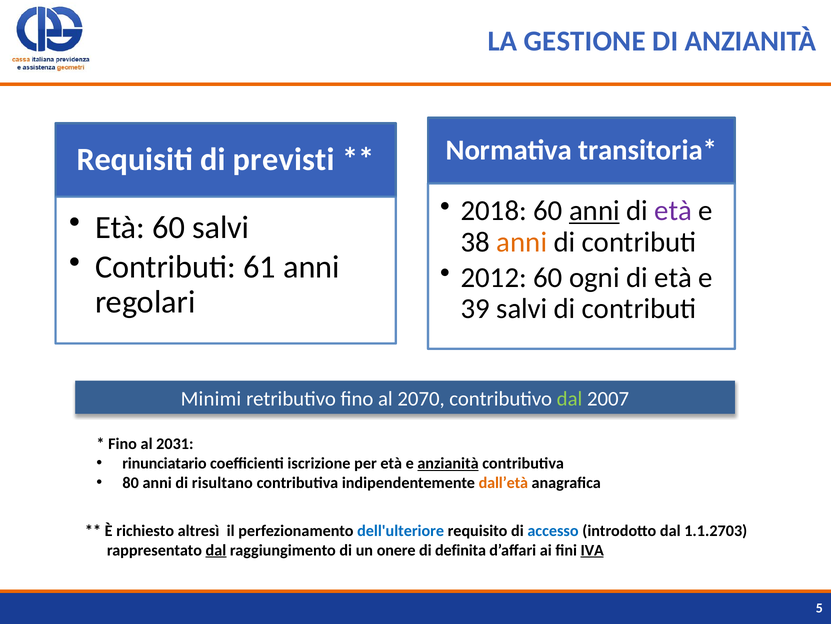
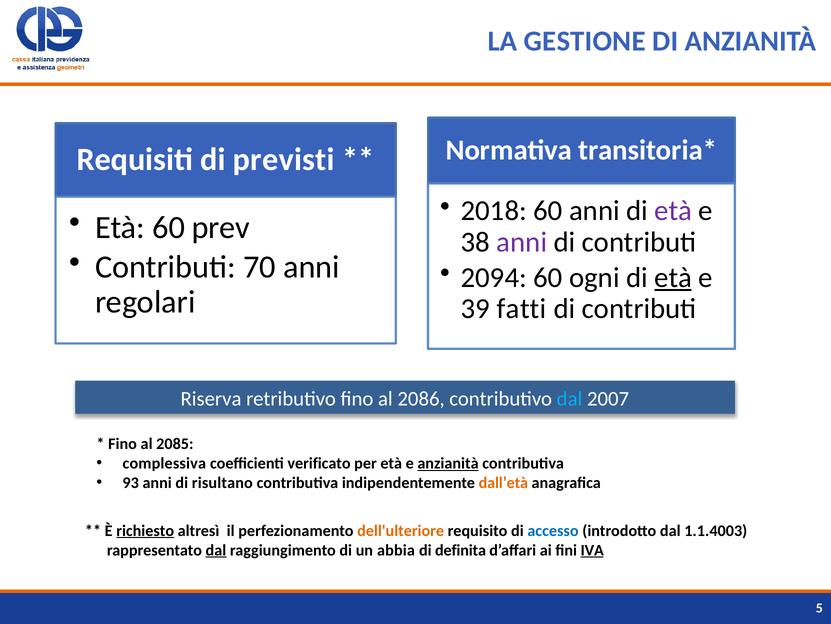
anni underline: present -> none (594, 211)
salvi: salvi -> prev (221, 227)
anni colour: orange -> purple (522, 242)
61: 61 -> 70 (259, 267)
2012: 2012 -> 2094 (494, 277)
età underline: none -> present (673, 277)
salvi: salvi -> fatti (522, 308)
Minimi: Minimi -> Riserva (211, 398)
2070: 2070 -> 2086 (421, 398)
dal colour: light green -> light blue (570, 398)
2031: 2031 -> 2085 (175, 443)
rinunciatario: rinunciatario -> complessiva (164, 463)
iscrizione: iscrizione -> verificato (319, 463)
80: 80 -> 93 (131, 482)
richiesto underline: none -> present (145, 530)
dell'ulteriore colour: blue -> orange (401, 530)
1.1.2703: 1.1.2703 -> 1.1.4003 (716, 530)
onere: onere -> abbia (396, 550)
